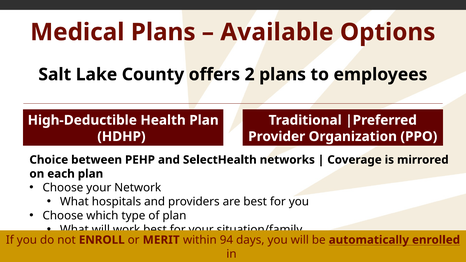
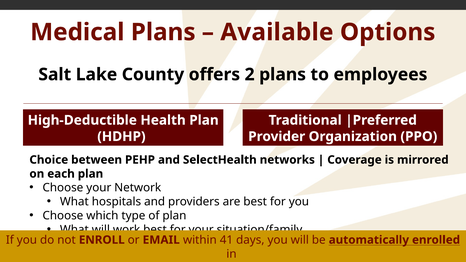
MERIT: MERIT -> EMAIL (161, 240)
94: 94 -> 41 (226, 240)
